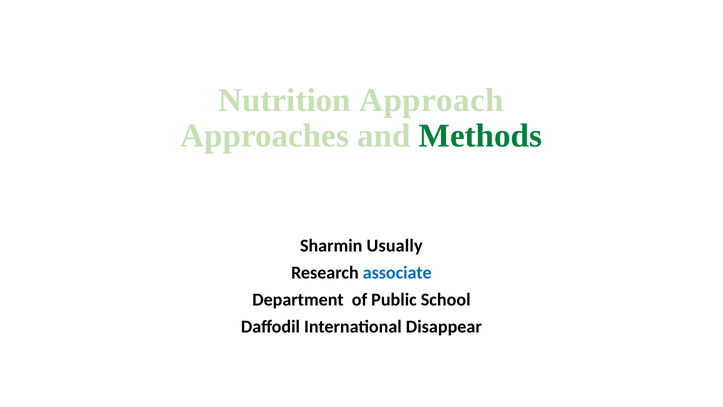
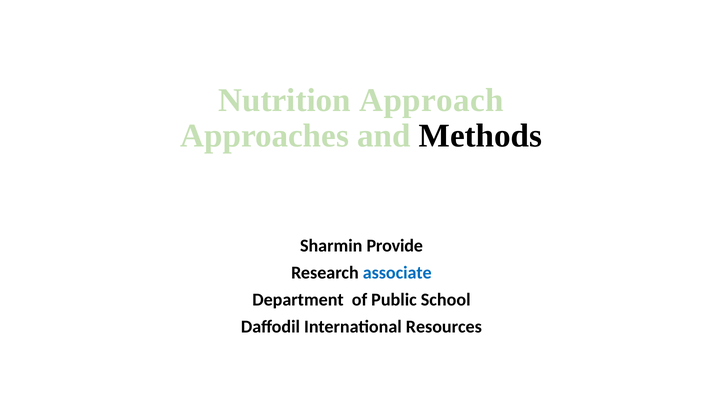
Methods colour: green -> black (481, 136)
Usually: Usually -> Provide (395, 246)
Disappear: Disappear -> Resources (444, 327)
